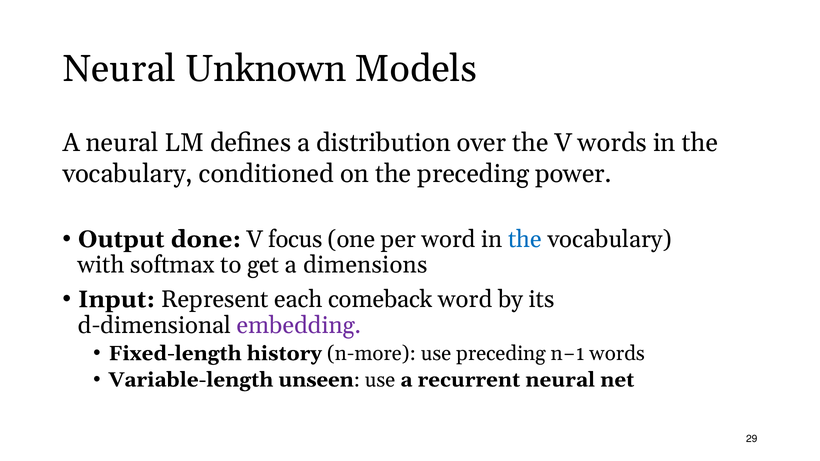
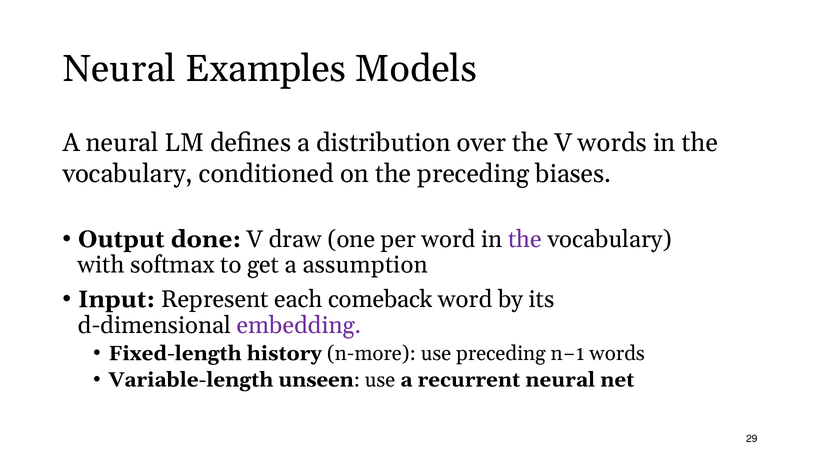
Unknown: Unknown -> Examples (266, 69)
power: power -> biases (573, 174)
focus: focus -> draw (295, 239)
the colour: blue -> purple (525, 239)
dimensions: dimensions -> assumption (365, 265)
